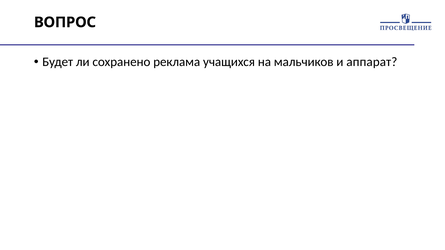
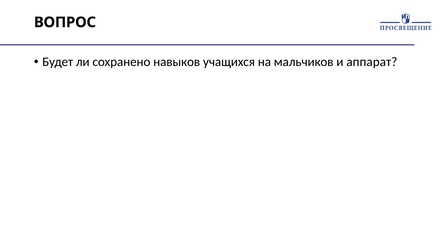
реклама: реклама -> навыков (177, 62)
